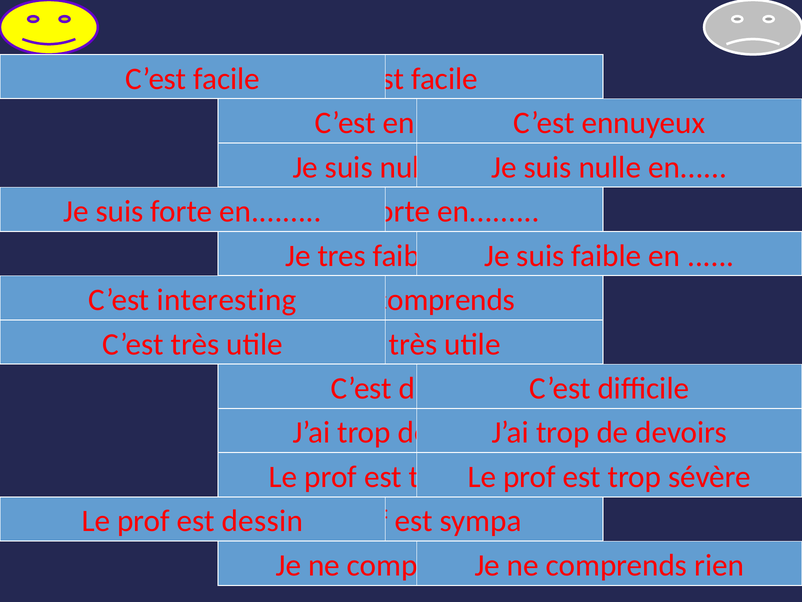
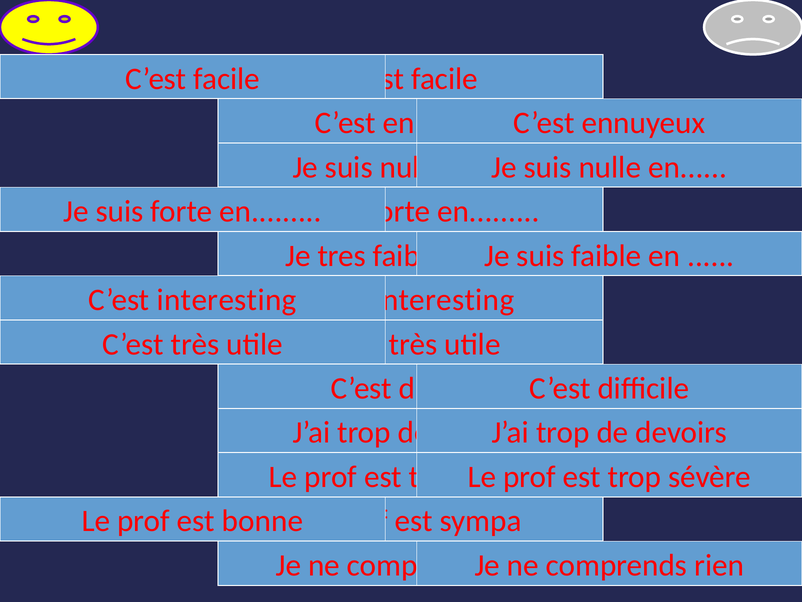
comprends: comprends -> interesting (444, 300)
dessin: dessin -> bonne (263, 521)
